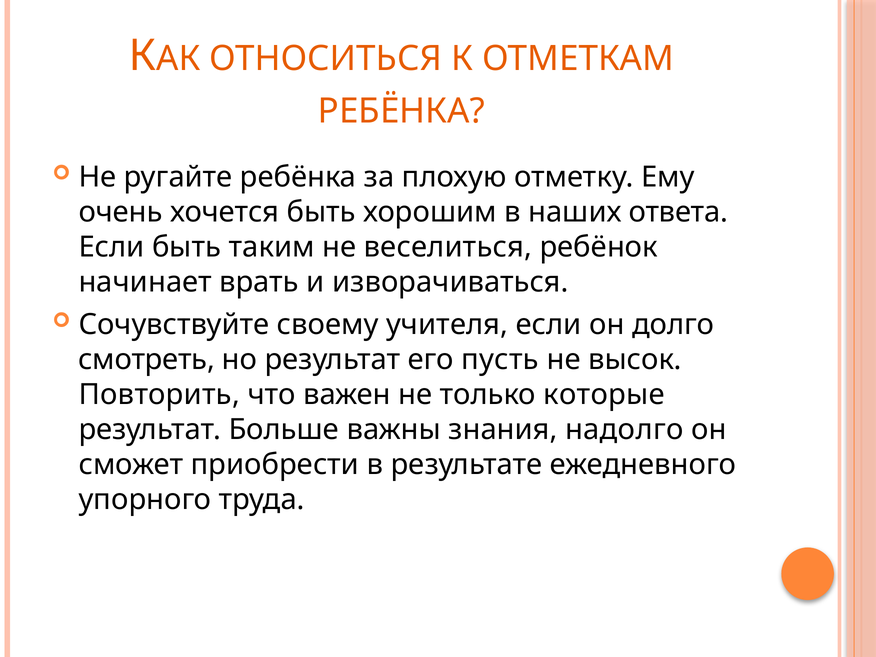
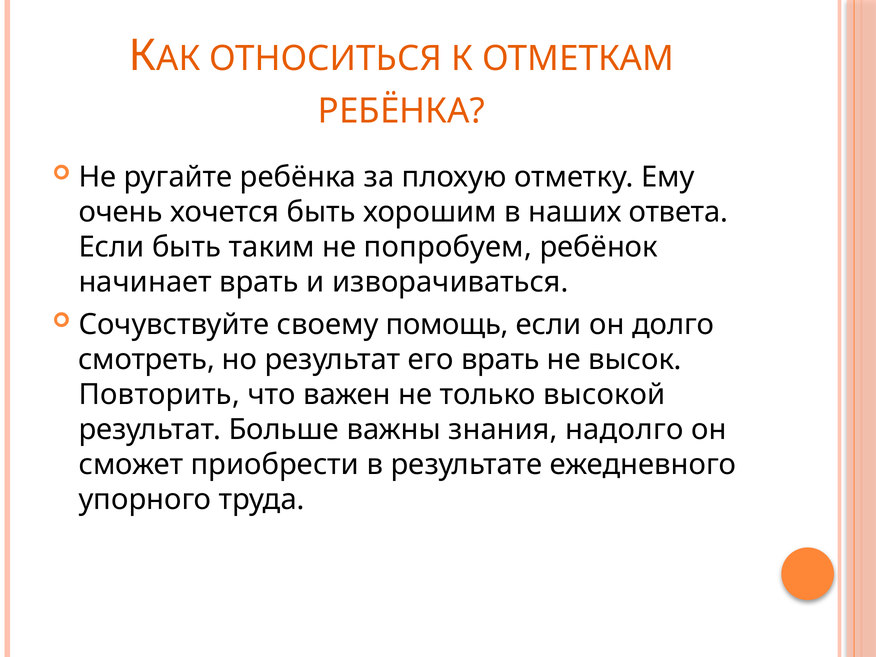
веселиться: веселиться -> попробуем (448, 247)
учителя: учителя -> помощь (447, 325)
его пусть: пусть -> врать (500, 360)
которые: которые -> высокой (604, 395)
